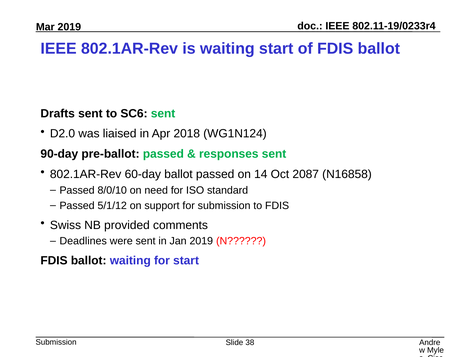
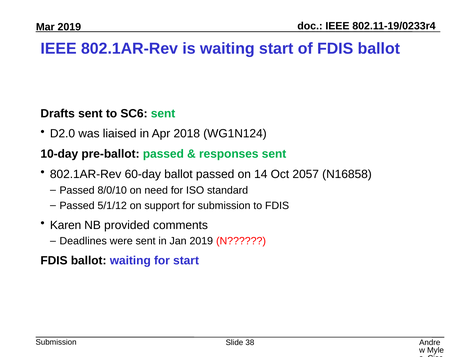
90-day: 90-day -> 10-day (59, 154)
2087: 2087 -> 2057 (306, 174)
Swiss: Swiss -> Karen (66, 225)
